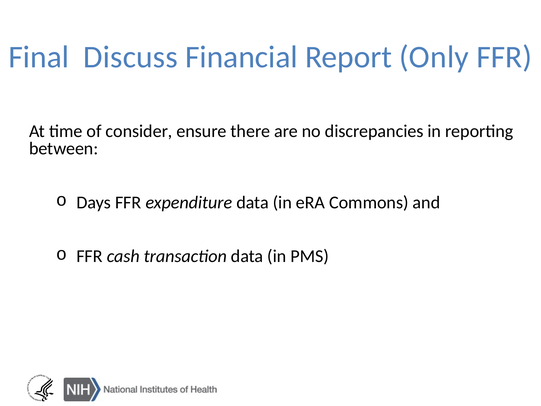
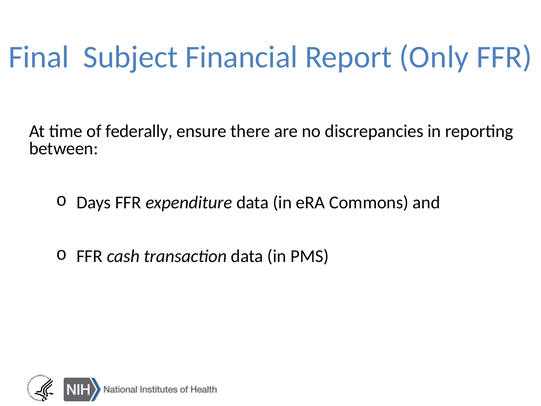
Discuss: Discuss -> Subject (131, 57)
consider: consider -> federally (139, 131)
